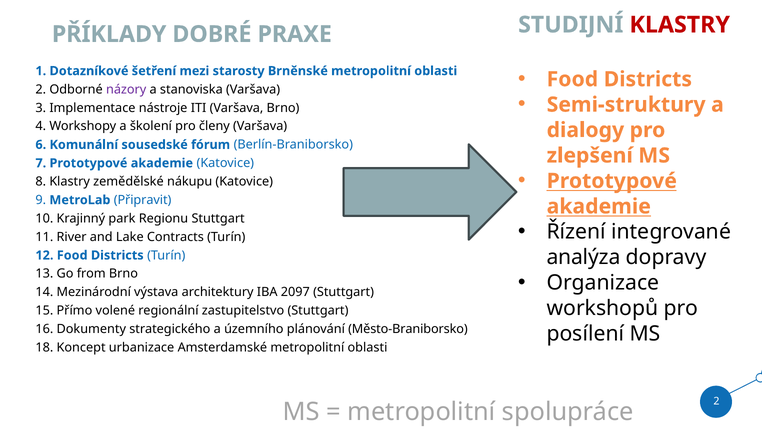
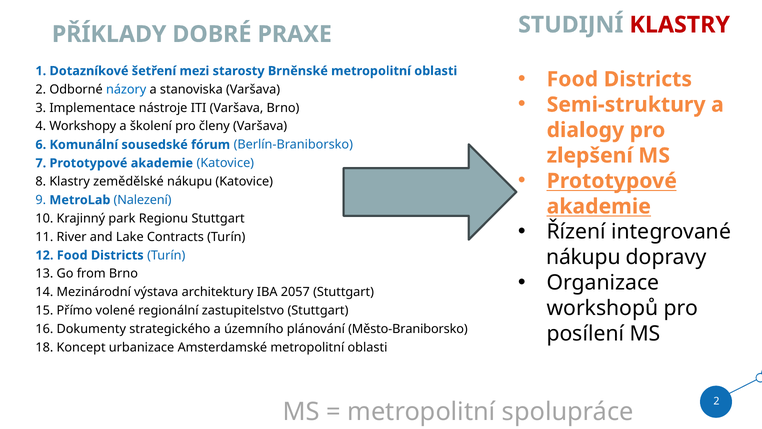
názory colour: purple -> blue (126, 89)
Připravit: Připravit -> Nalezení (143, 200)
analýza: analýza -> nákupu (584, 257)
2097: 2097 -> 2057 (295, 292)
